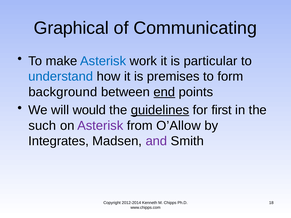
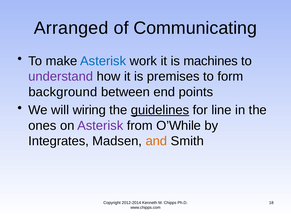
Graphical: Graphical -> Arranged (71, 28)
particular: particular -> machines (211, 61)
understand colour: blue -> purple (61, 77)
end underline: present -> none (164, 92)
would: would -> wiring (89, 110)
first: first -> line (222, 110)
such: such -> ones (42, 126)
O’Allow: O’Allow -> O’While (179, 126)
and colour: purple -> orange (156, 141)
